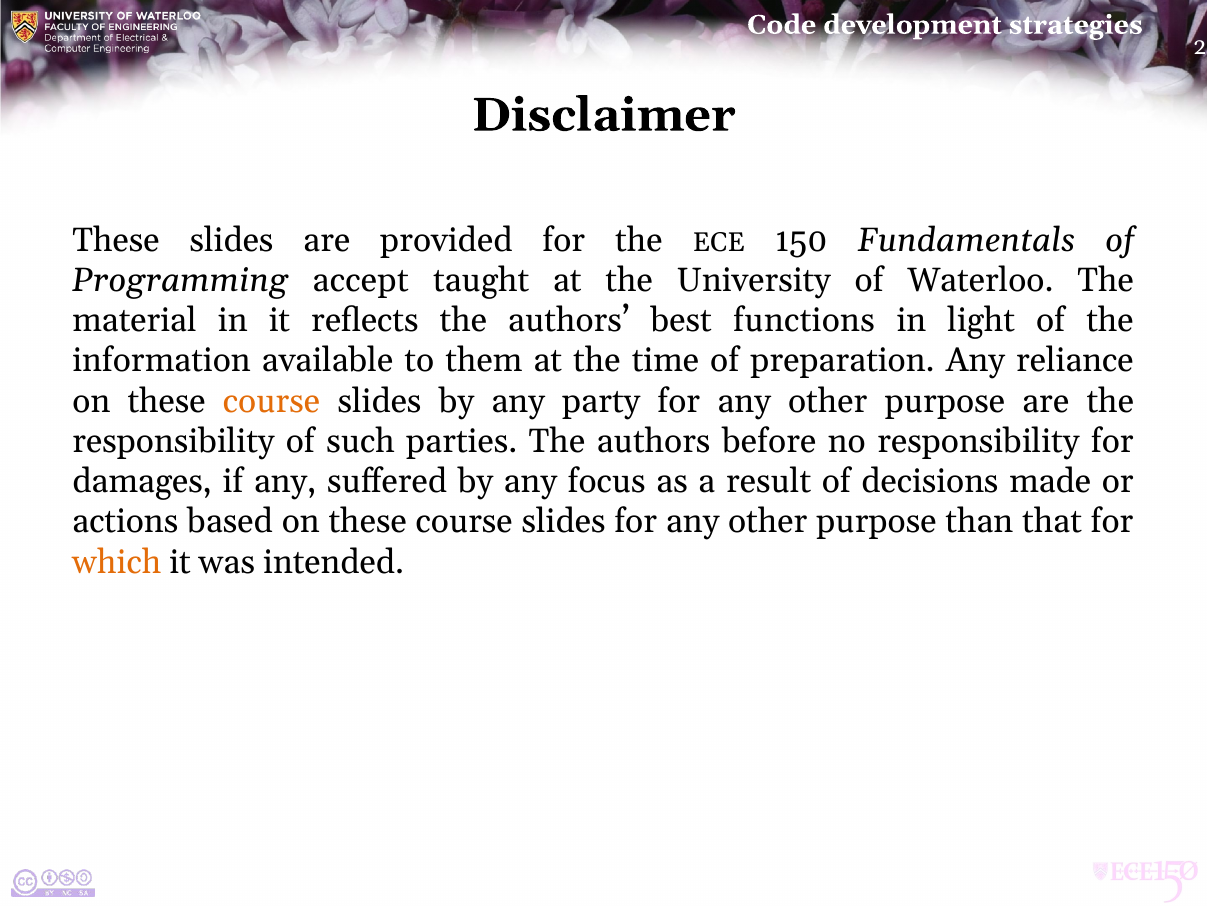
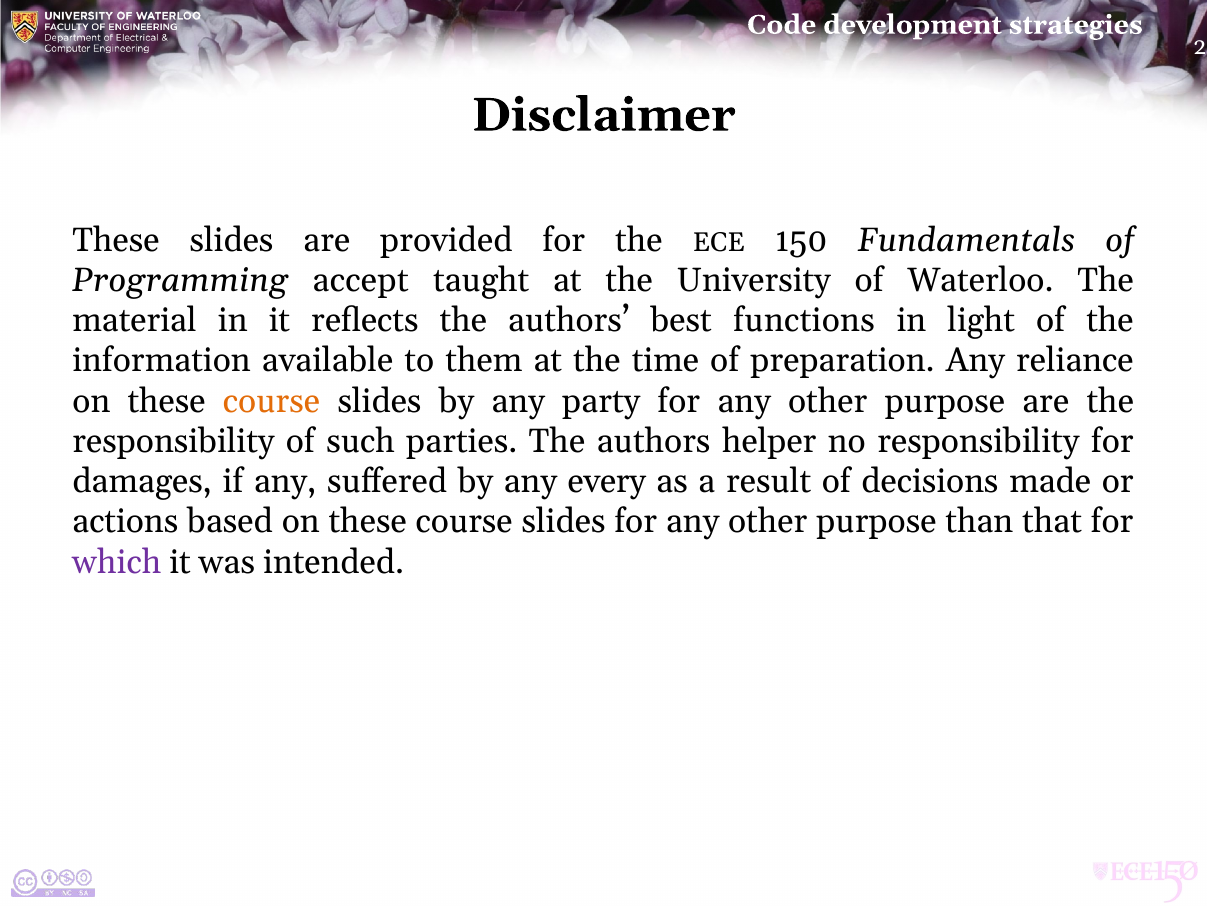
before: before -> helper (769, 441)
focus: focus -> every (607, 481)
which colour: orange -> purple (117, 562)
